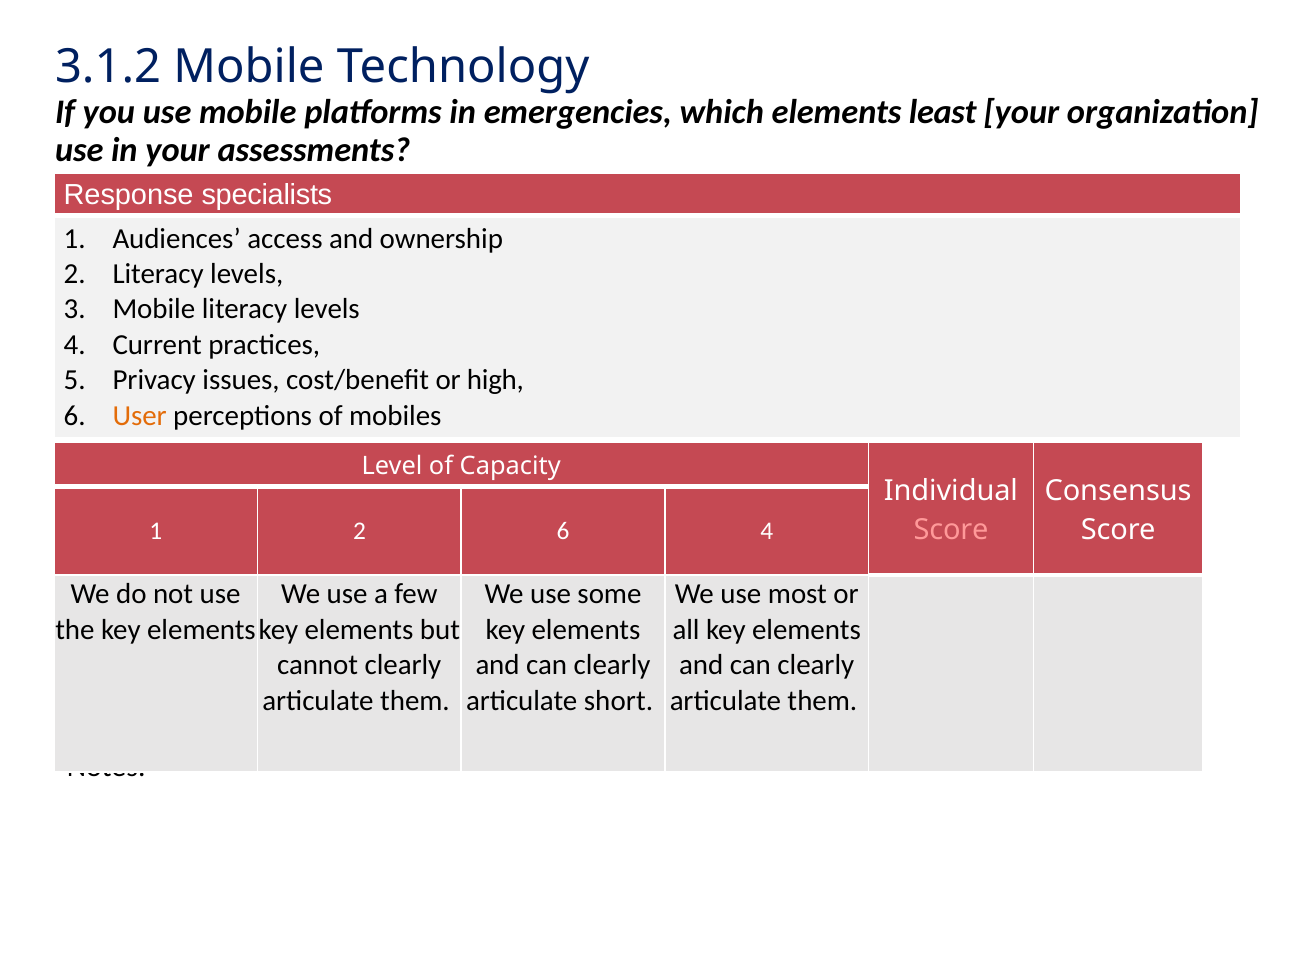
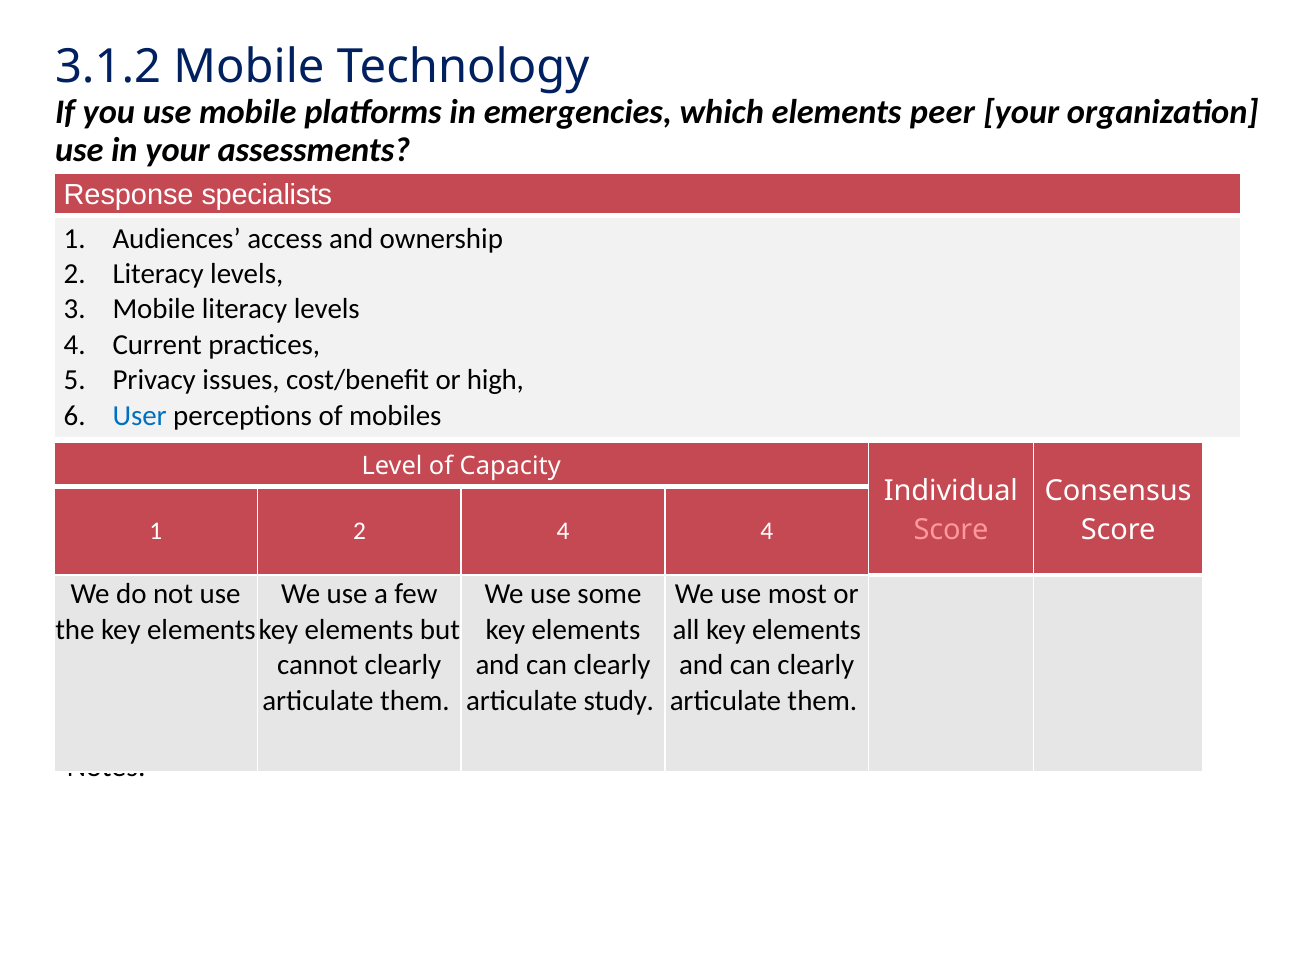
least: least -> peer (942, 113)
User colour: orange -> blue (140, 416)
2 6: 6 -> 4 (563, 531)
short: short -> study (619, 700)
